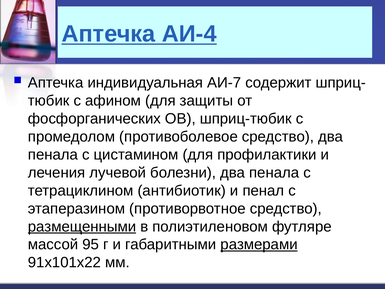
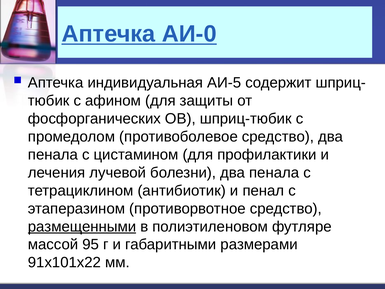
АИ-4: АИ-4 -> АИ-0 (189, 34)
АИ-7: АИ-7 -> АИ-5 (224, 83)
размерами underline: present -> none (259, 244)
